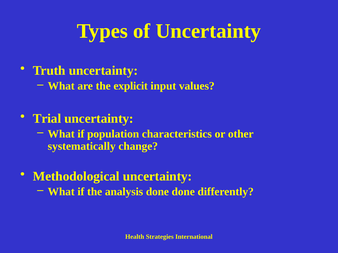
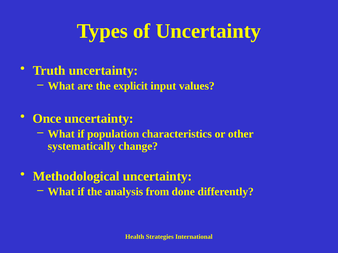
Trial: Trial -> Once (47, 119)
analysis done: done -> from (157, 192)
